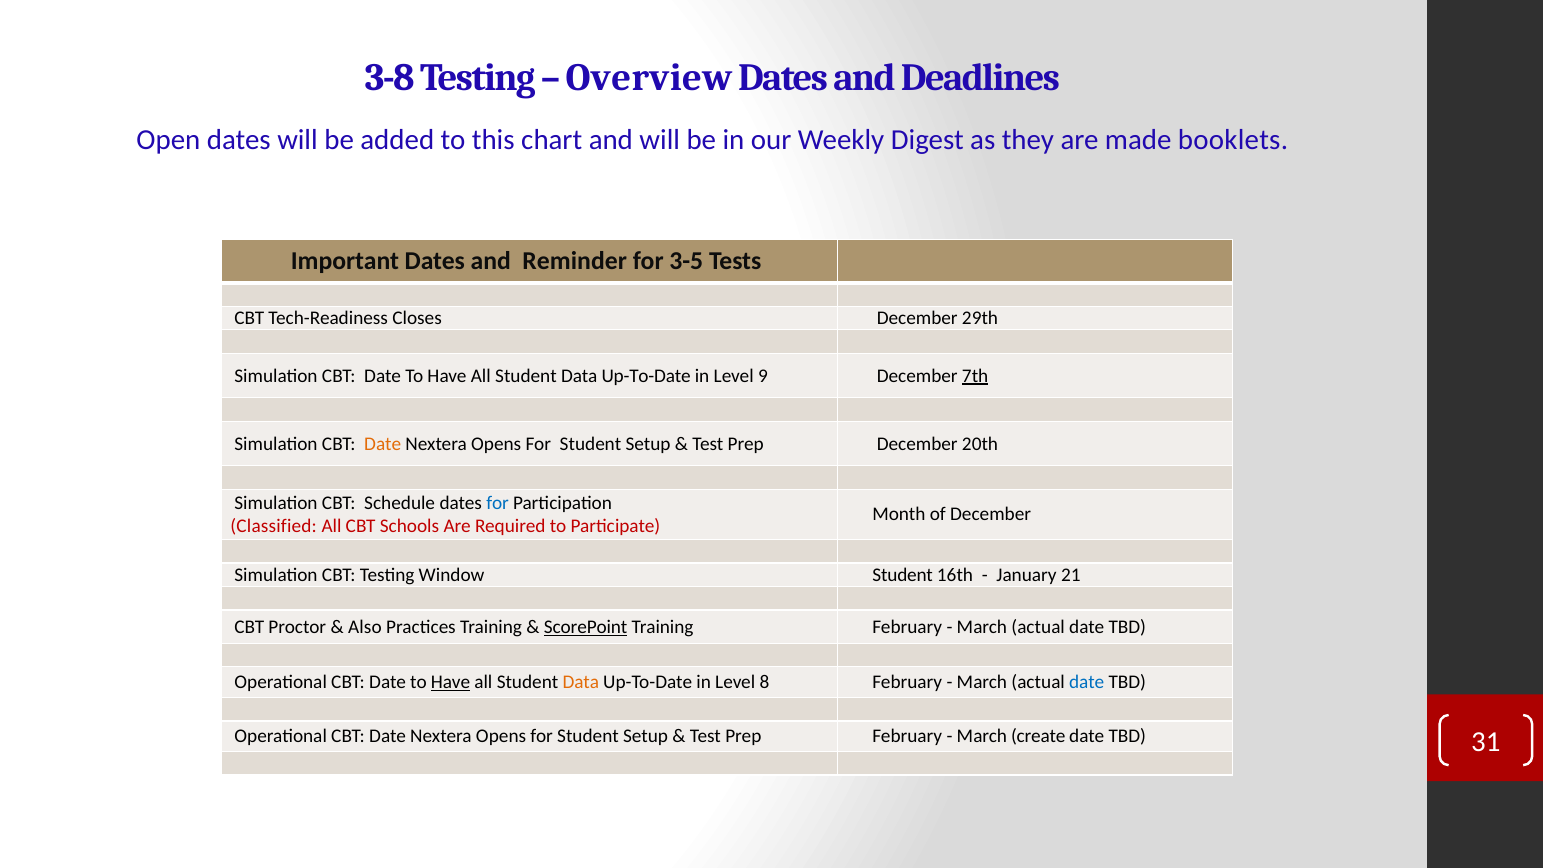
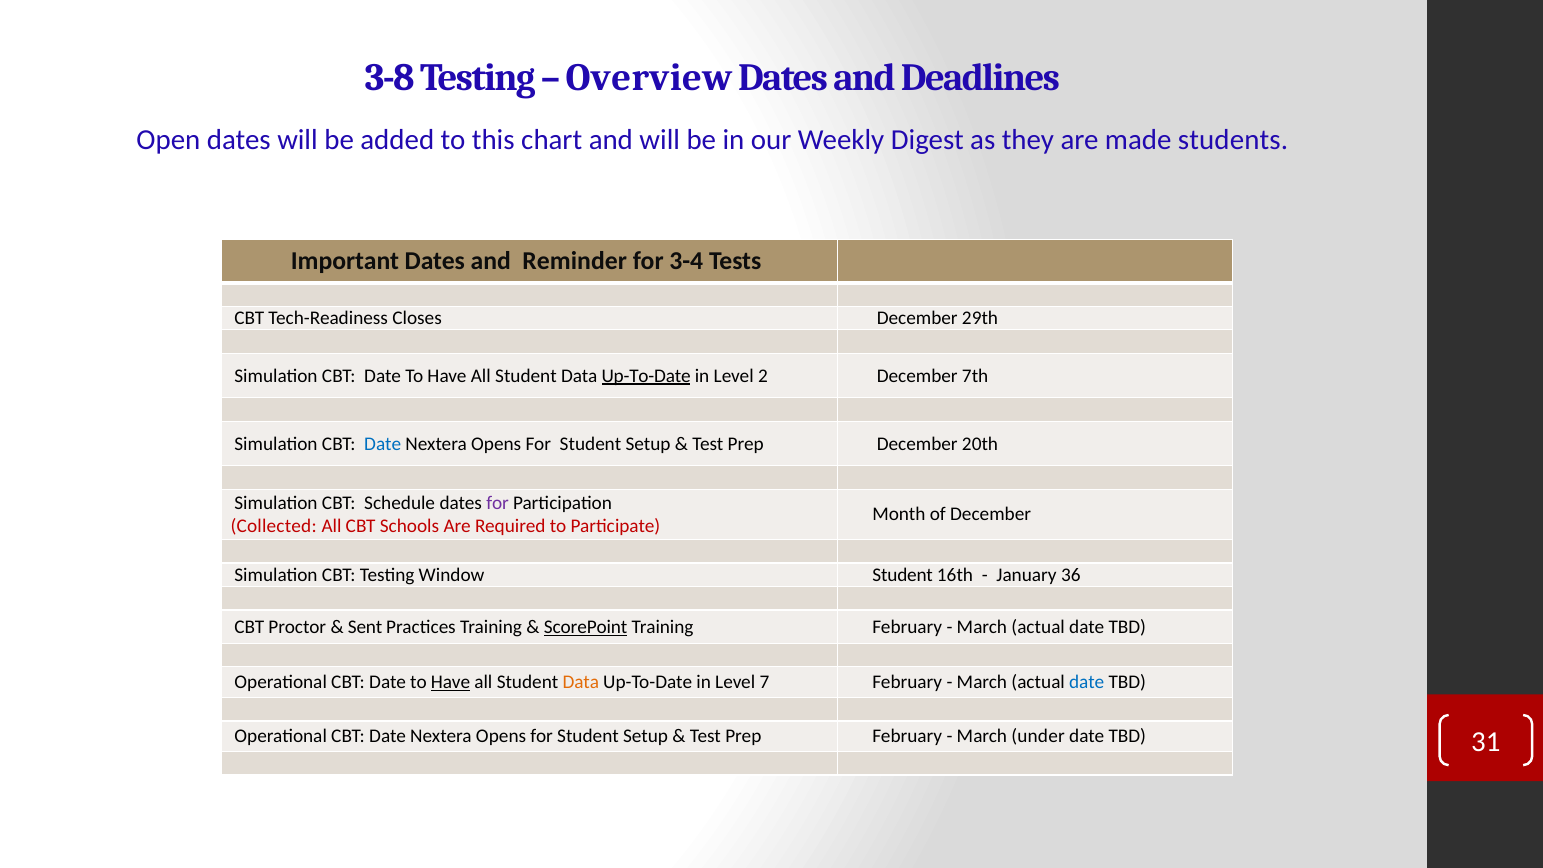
booklets: booklets -> students (1233, 140)
3-5: 3-5 -> 3-4 (686, 261)
Up-To-Date underline: none -> present (646, 376)
9: 9 -> 2 (763, 376)
7th underline: present -> none (975, 376)
Date colour: orange -> blue (383, 444)
for colour: blue -> purple (498, 503)
Classified: Classified -> Collected (274, 526)
21: 21 -> 36 (1071, 575)
Also: Also -> Sent (365, 627)
8: 8 -> 7 (765, 682)
create: create -> under (1038, 736)
